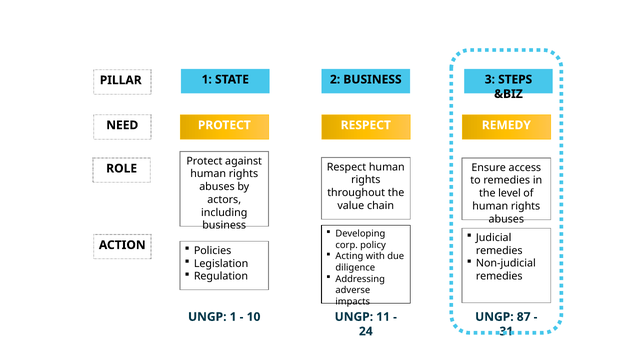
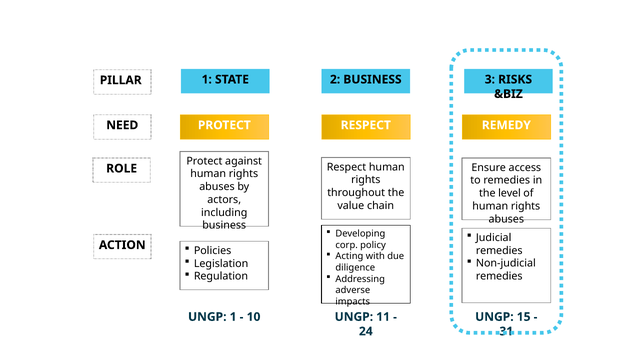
STEPS: STEPS -> RISKS (515, 79)
87: 87 -> 15 (524, 317)
